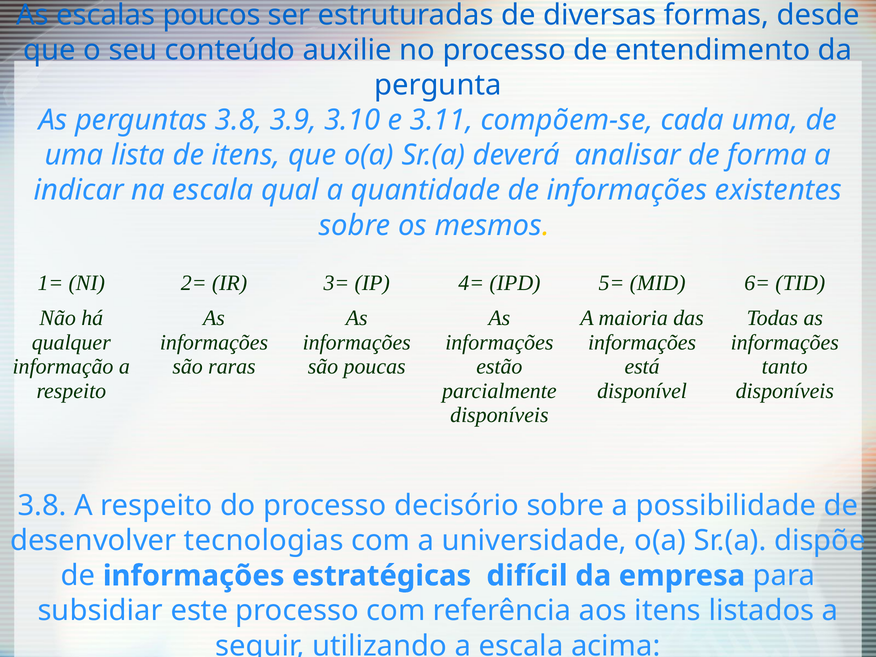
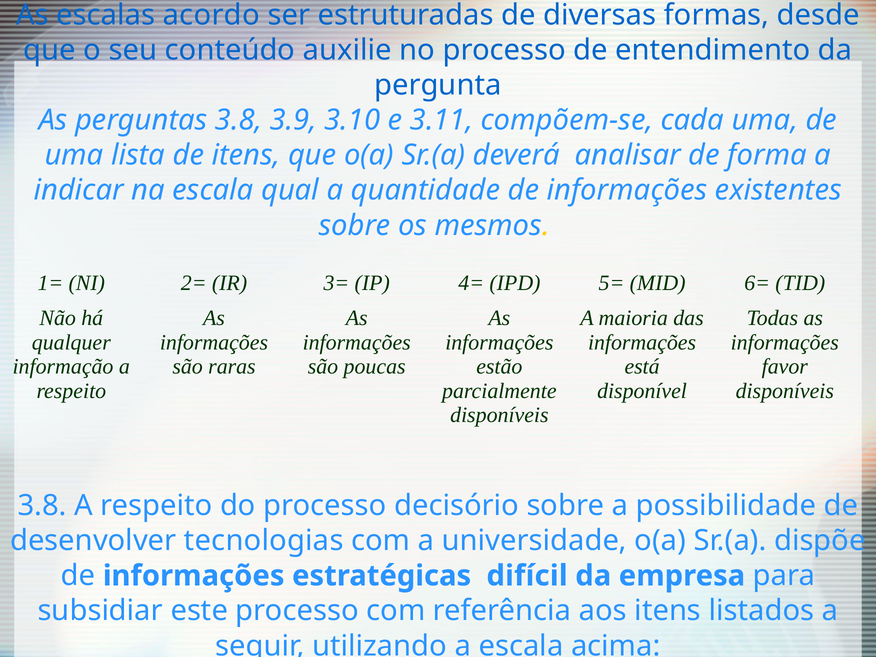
poucos: poucos -> acordo (211, 15)
tanto: tanto -> favor (785, 367)
